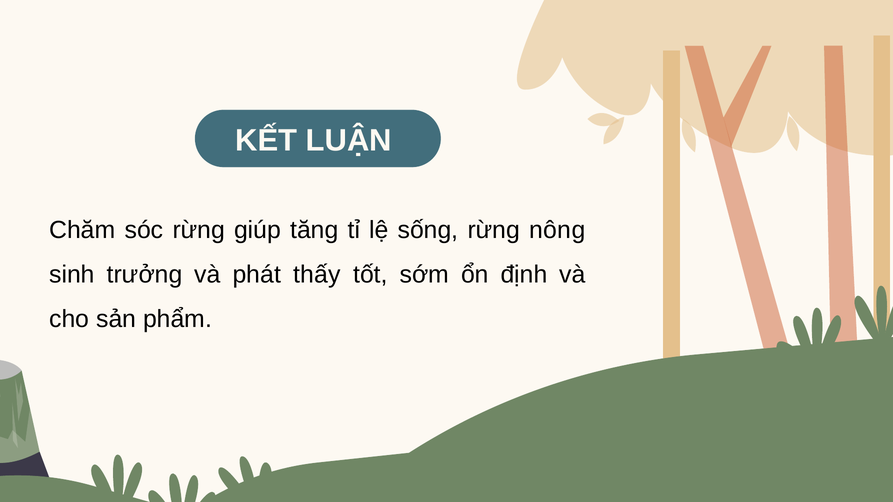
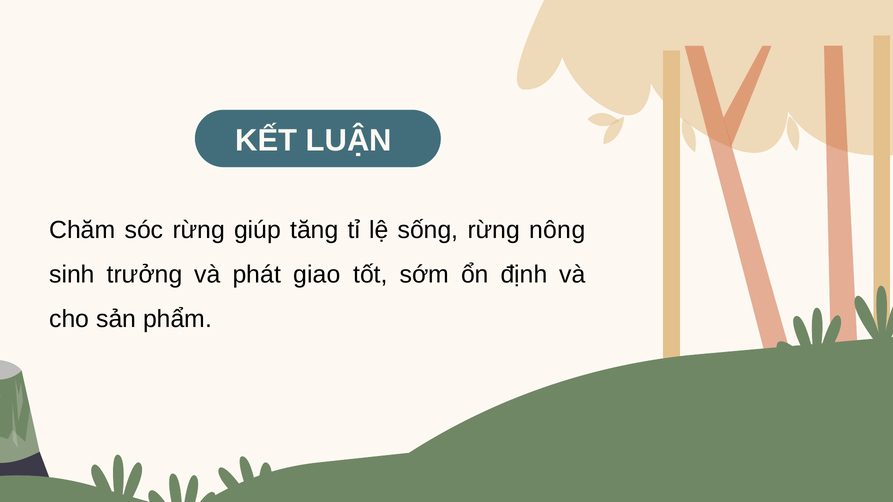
thấy: thấy -> giao (317, 275)
